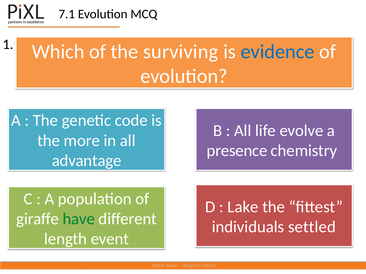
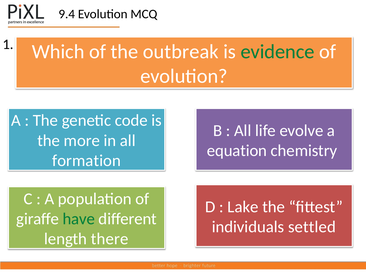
7.1: 7.1 -> 9.4 (67, 14)
surviving: surviving -> outbreak (181, 52)
evidence colour: blue -> green (278, 52)
presence: presence -> equation (237, 151)
advantage: advantage -> formation (86, 161)
event: event -> there (110, 239)
